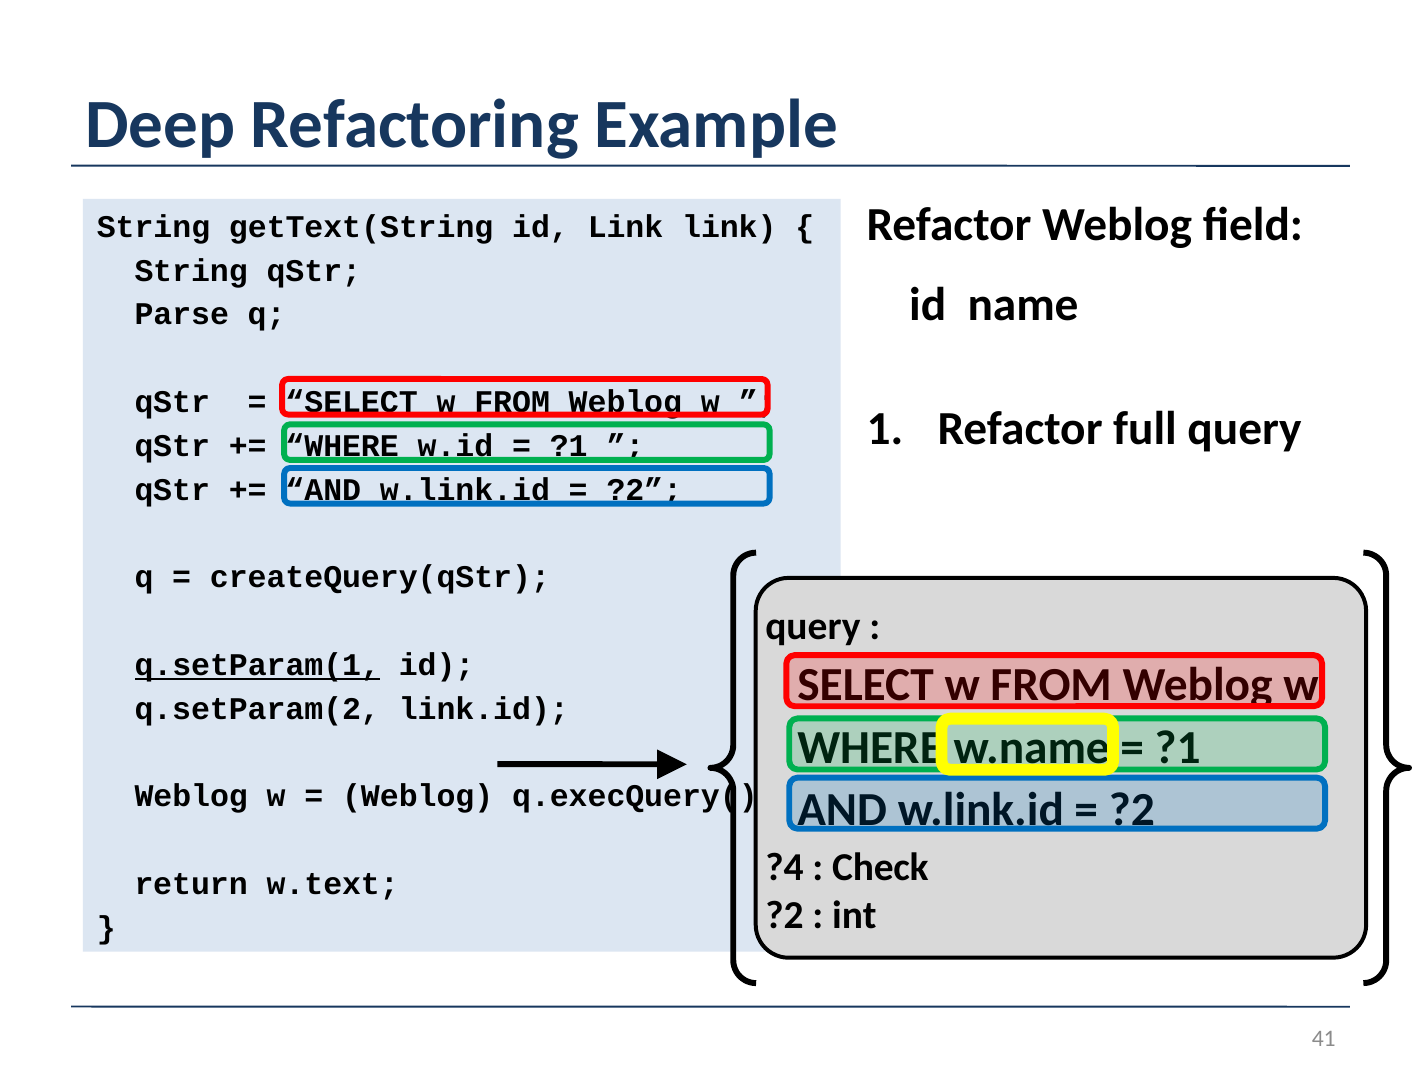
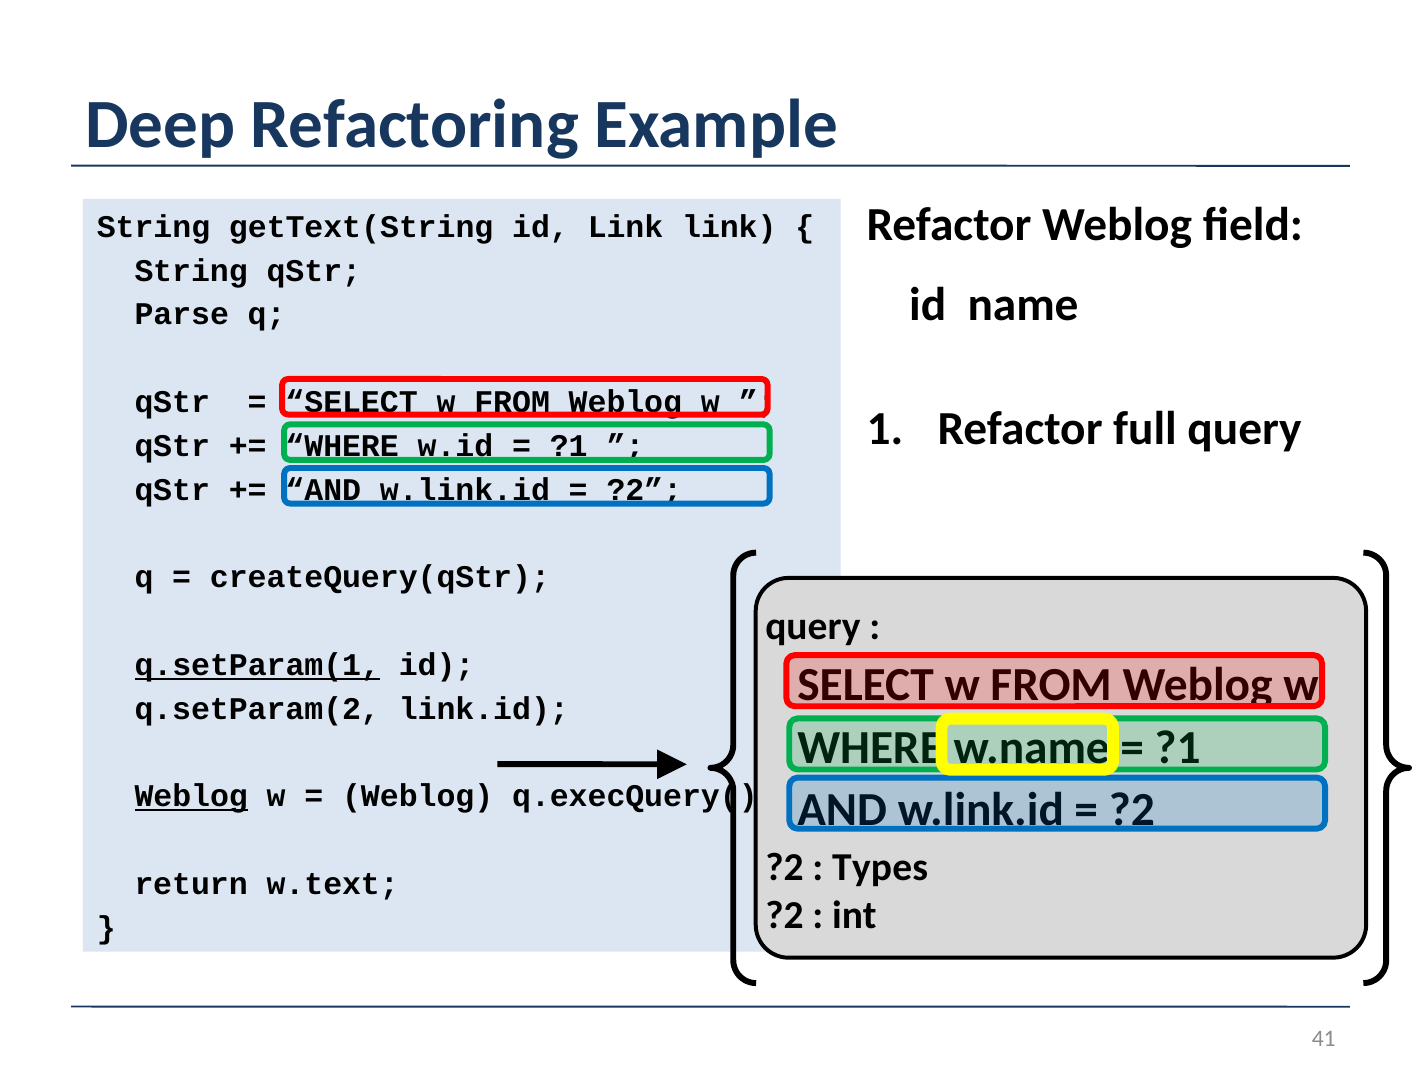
Weblog underline: none -> present (191, 796)
?4: ?4 -> ?2 (784, 867)
Check: Check -> Types (880, 867)
